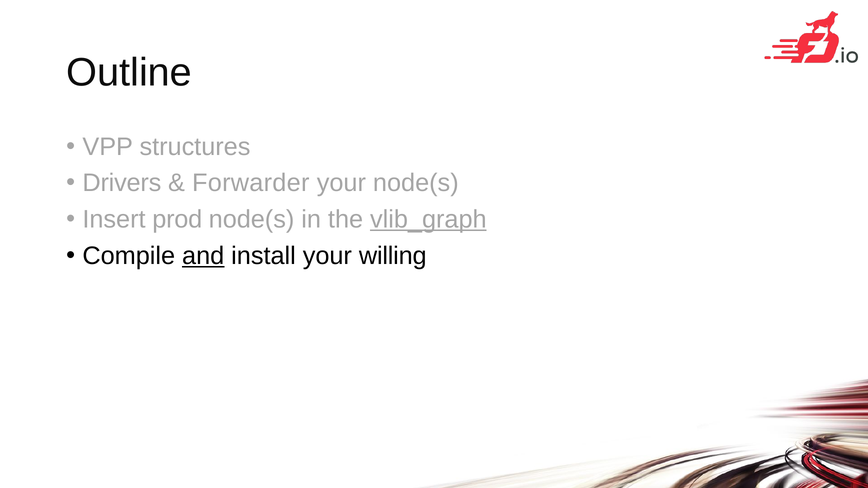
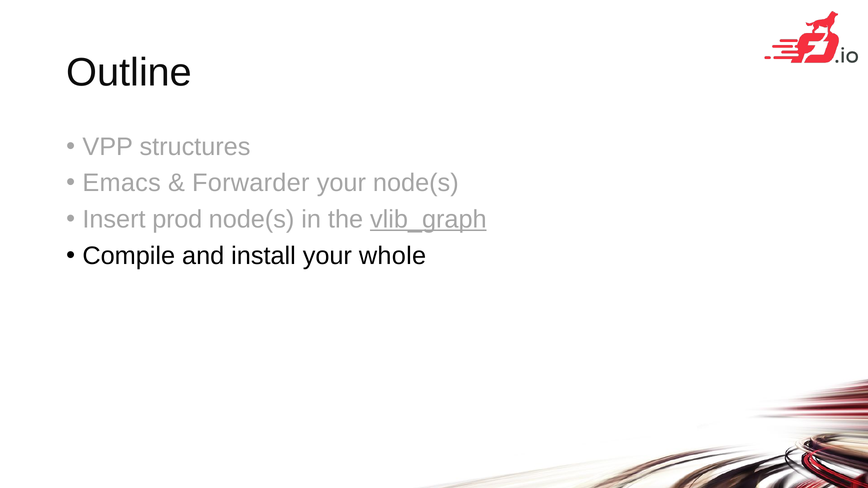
Drivers: Drivers -> Emacs (122, 183)
and underline: present -> none (203, 256)
willing: willing -> whole (393, 256)
